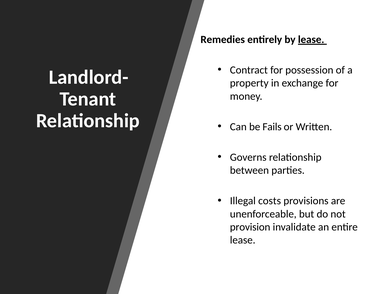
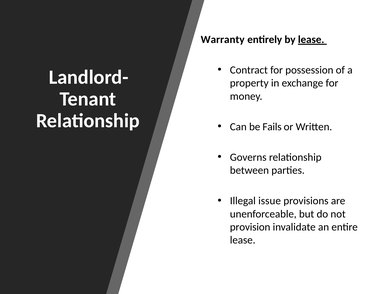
Remedies: Remedies -> Warranty (223, 39)
costs: costs -> issue (270, 201)
